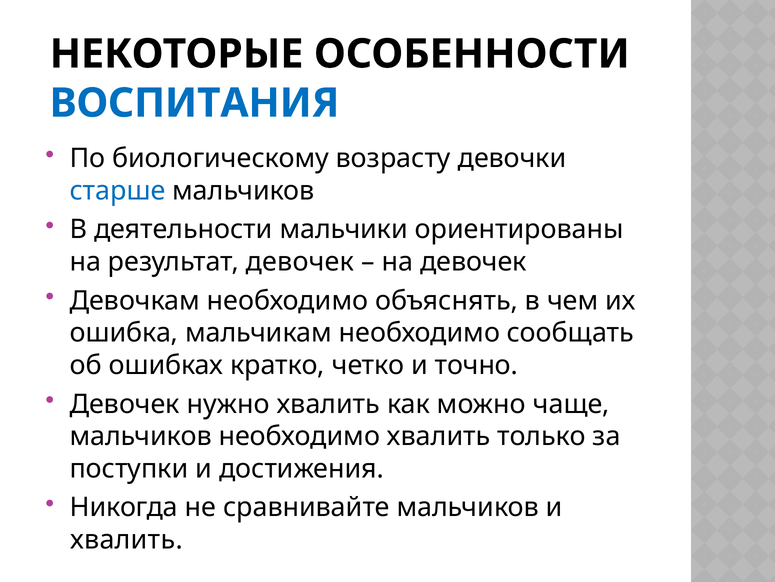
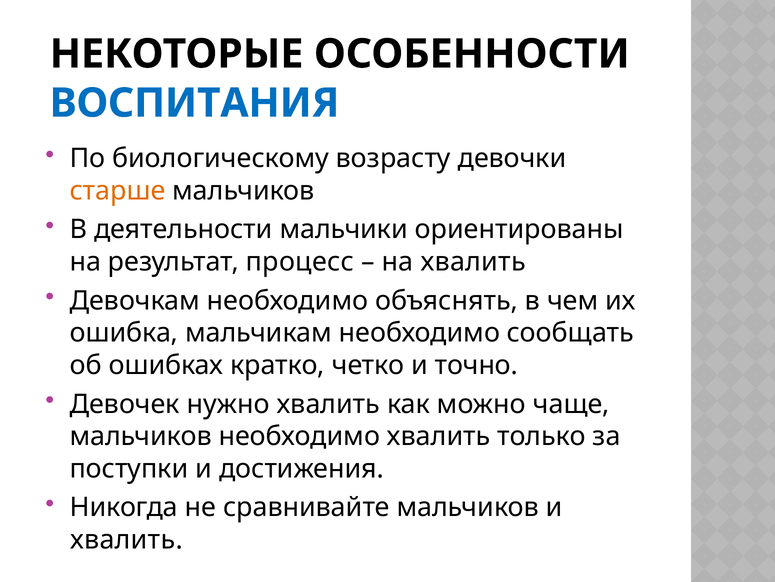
старше colour: blue -> orange (118, 191)
результат девочек: девочек -> процесс (300, 262)
на девочек: девочек -> хвалить (473, 262)
